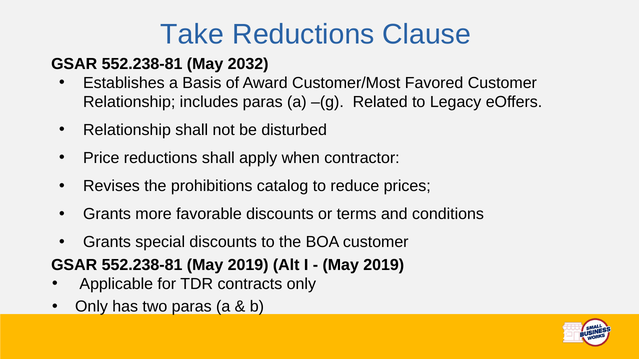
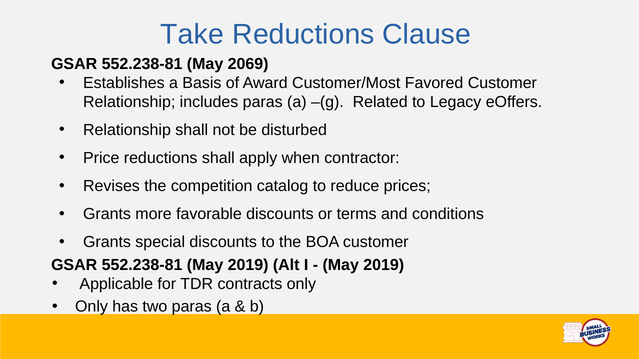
2032: 2032 -> 2069 (248, 64)
prohibitions: prohibitions -> competition (212, 186)
